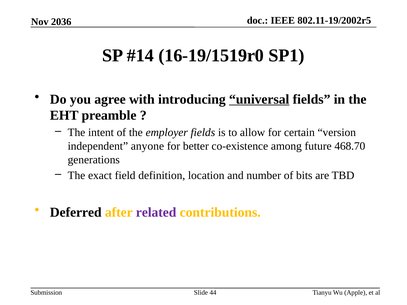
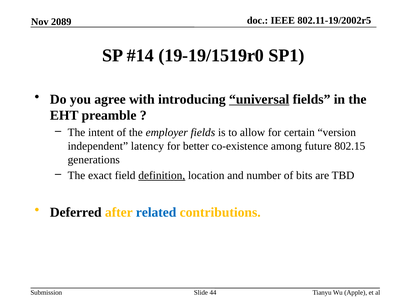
2036: 2036 -> 2089 (61, 22)
16-19/1519r0: 16-19/1519r0 -> 19-19/1519r0 (211, 56)
anyone: anyone -> latency (147, 146)
468.70: 468.70 -> 802.15 (350, 146)
definition underline: none -> present (162, 176)
related colour: purple -> blue (156, 212)
